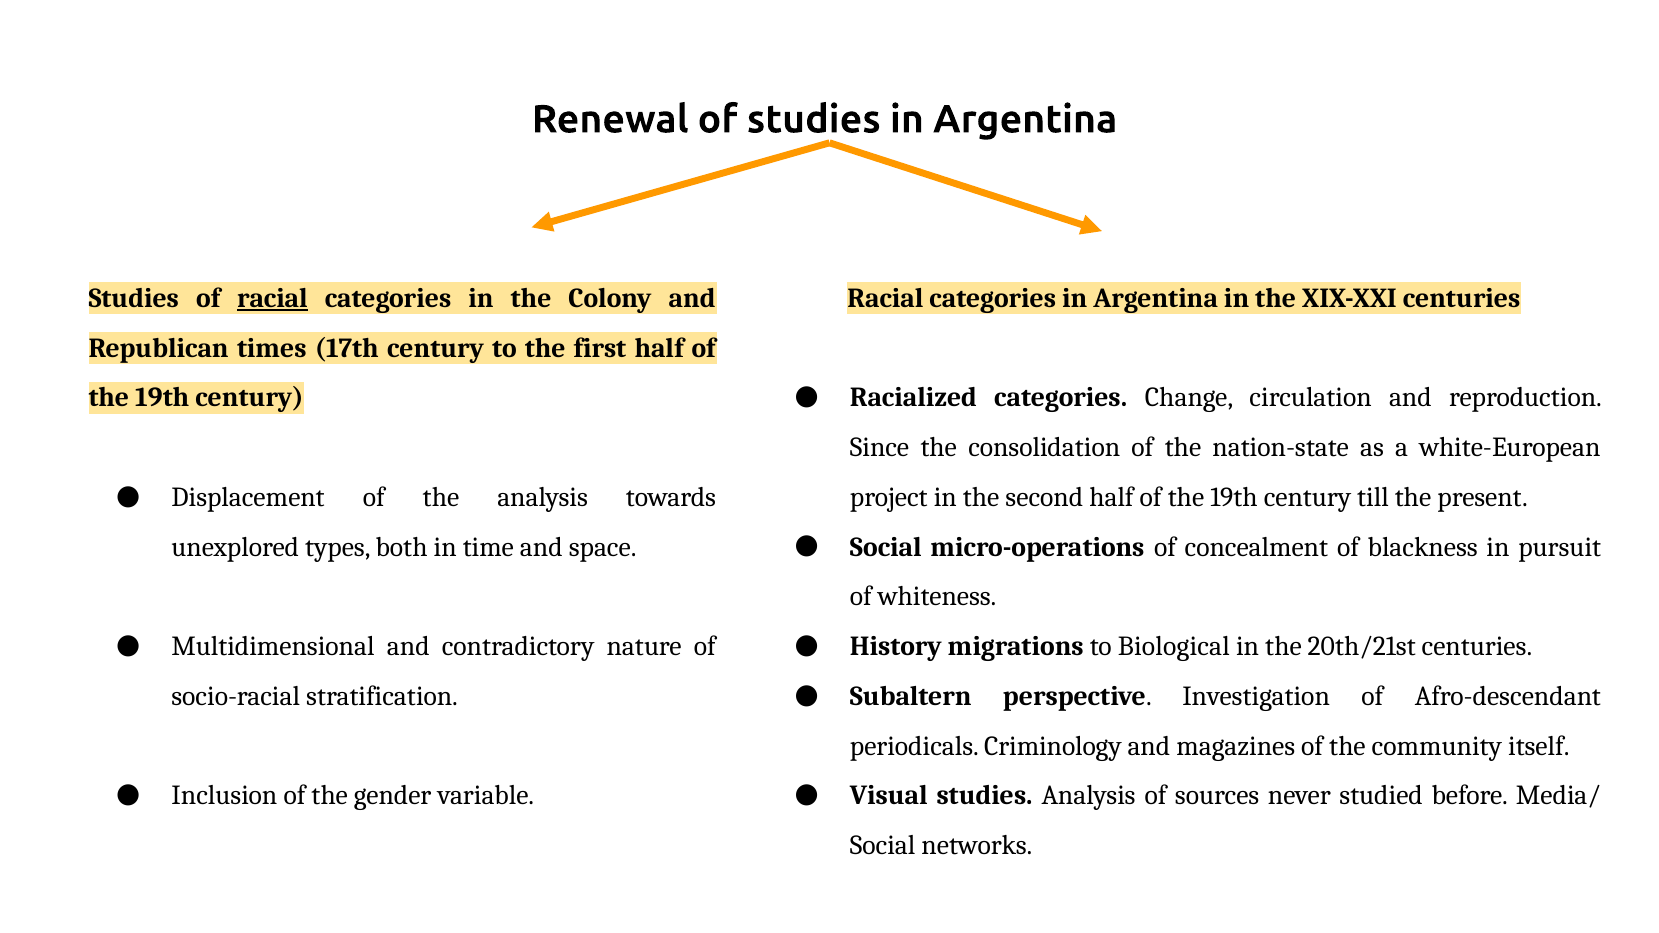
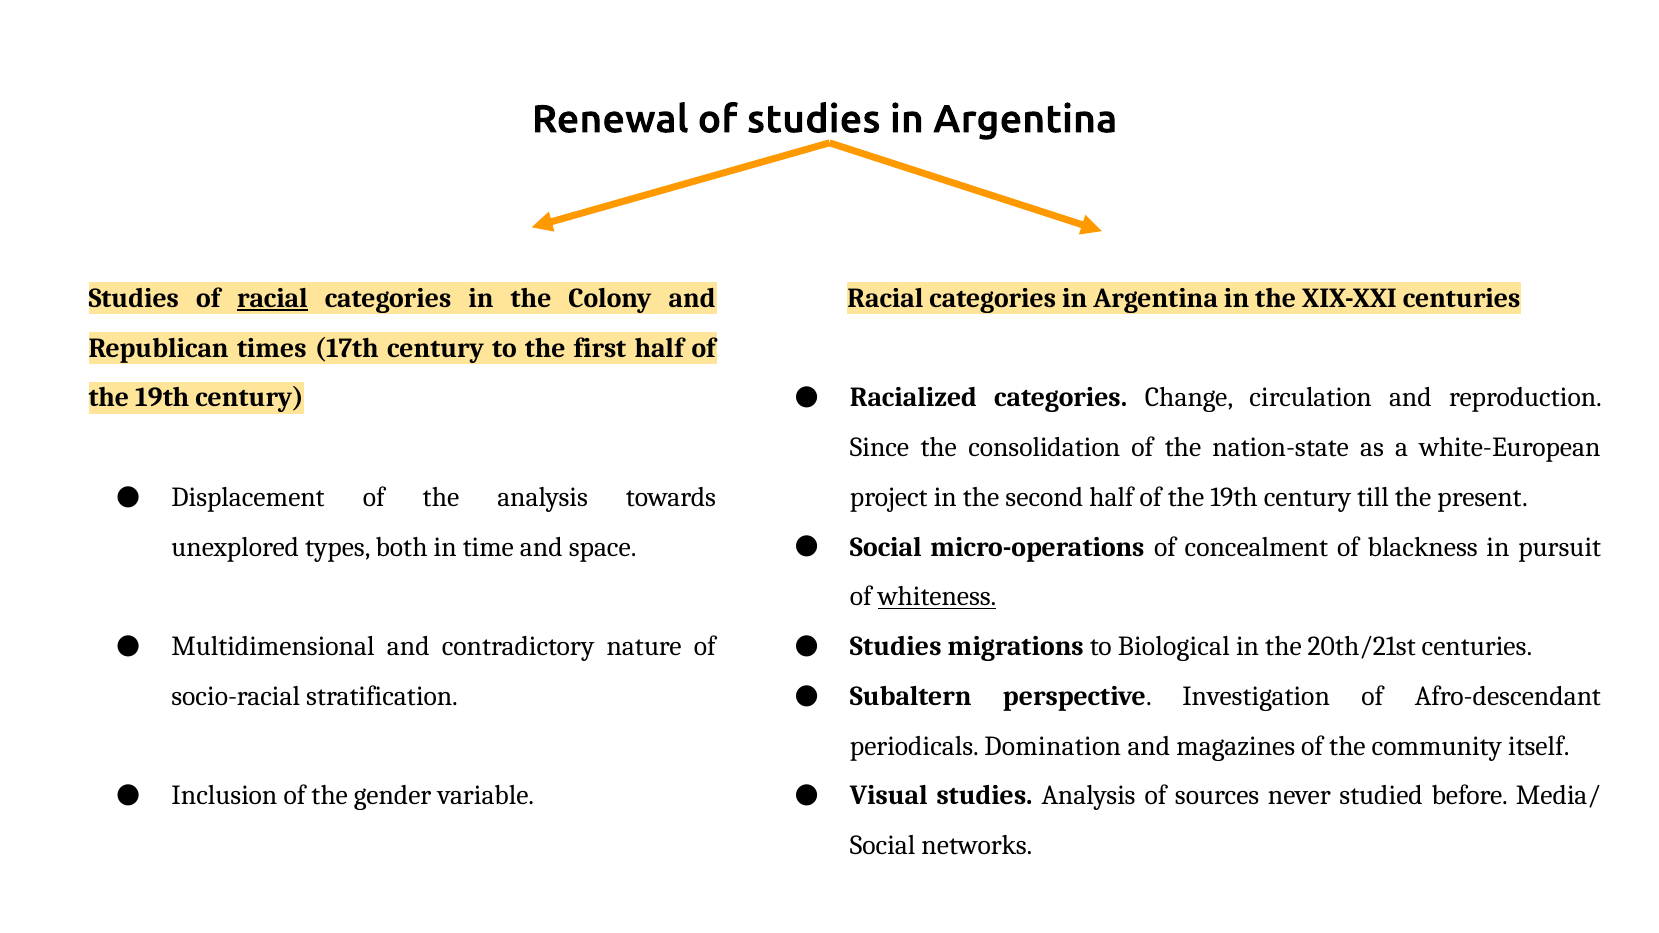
whiteness underline: none -> present (937, 597)
History: History -> Studies (896, 647)
Criminology: Criminology -> Domination (1053, 746)
